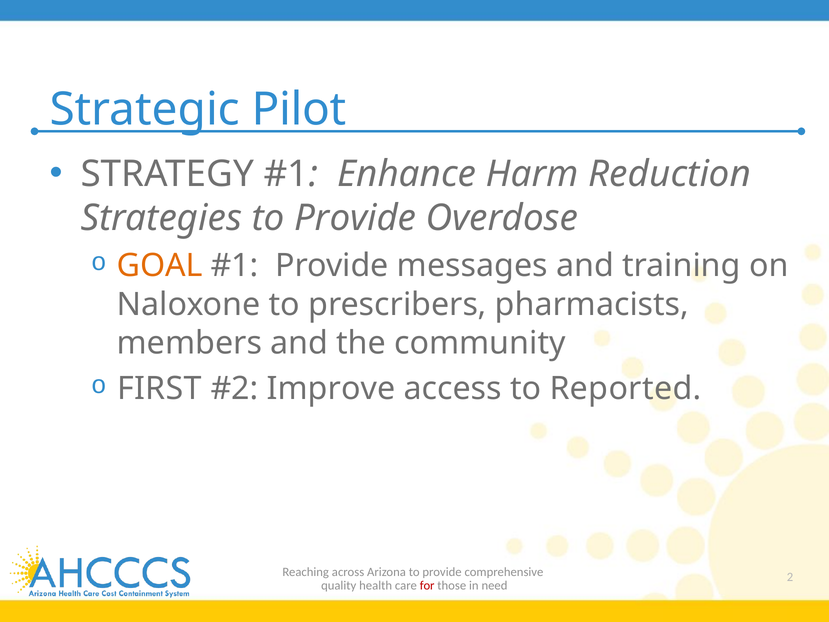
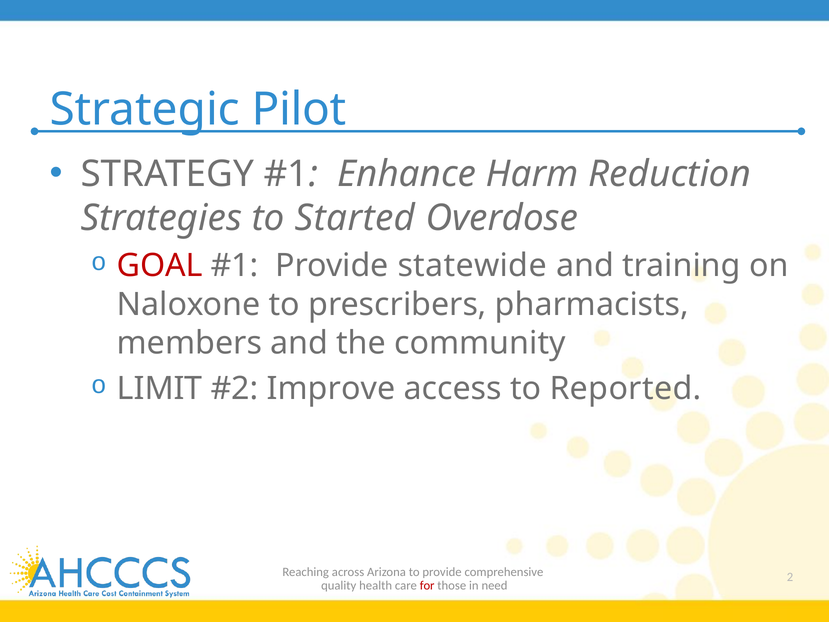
Strategies to Provide: Provide -> Started (355, 218)
GOAL colour: orange -> red (160, 266)
messages: messages -> statewide (472, 266)
FIRST: FIRST -> LIMIT (160, 388)
